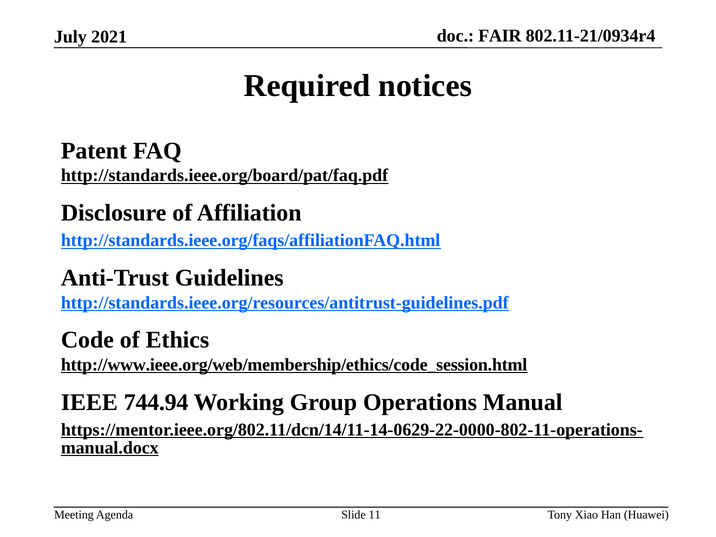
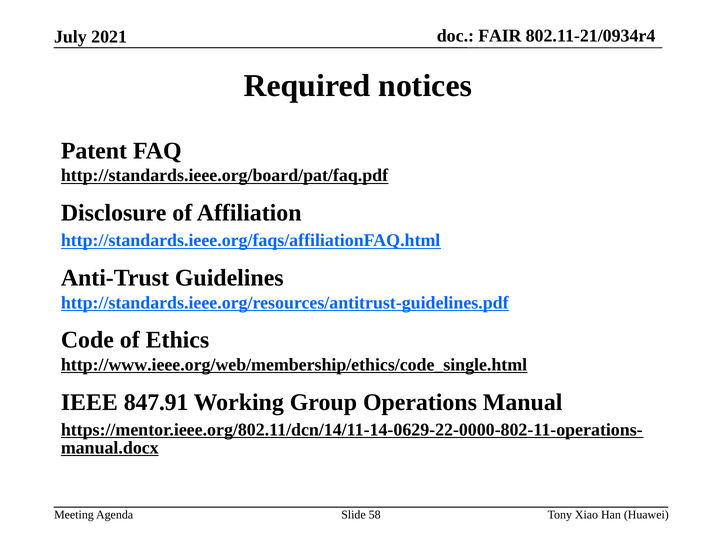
http://www.ieee.org/web/membership/ethics/code_session.html: http://www.ieee.org/web/membership/ethics/code_session.html -> http://www.ieee.org/web/membership/ethics/code_single.html (294, 365)
744.94: 744.94 -> 847.91 (156, 402)
11: 11 -> 58 (375, 515)
